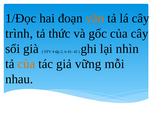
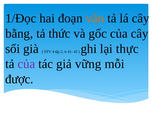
trình: trình -> bằng (19, 34)
nhìn: nhìn -> thực (127, 49)
của colour: orange -> purple (26, 64)
nhau: nhau -> được (19, 79)
